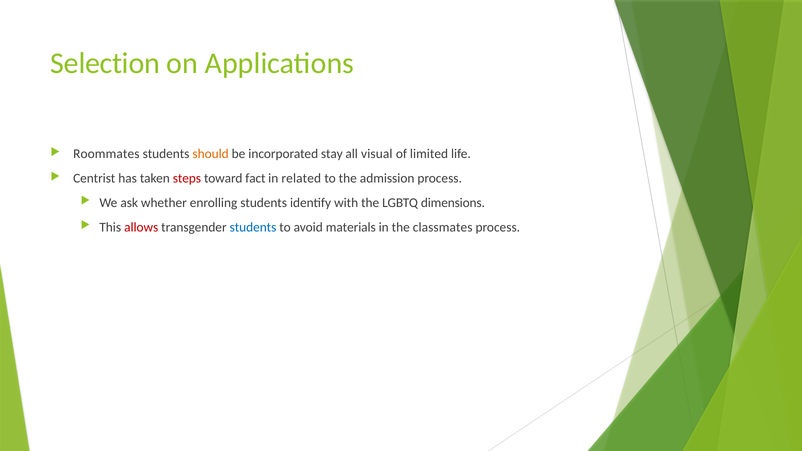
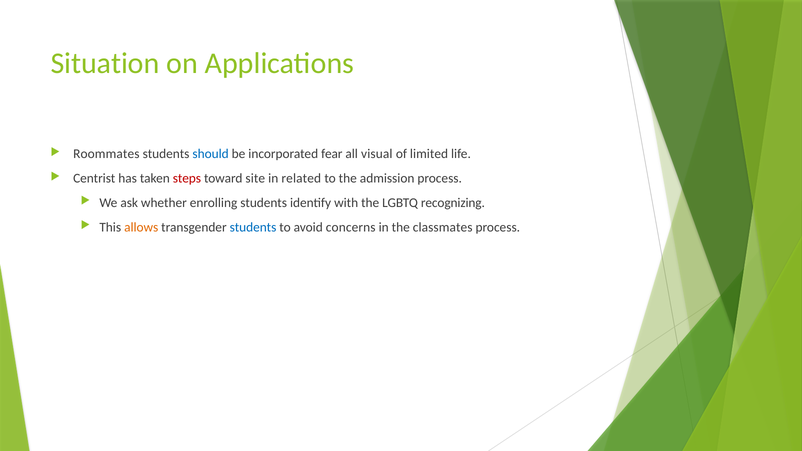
Selection: Selection -> Situation (105, 63)
should colour: orange -> blue (211, 154)
stay: stay -> fear (332, 154)
fact: fact -> site (255, 178)
dimensions: dimensions -> recognizing (453, 203)
allows colour: red -> orange (141, 227)
materials: materials -> concerns (351, 227)
